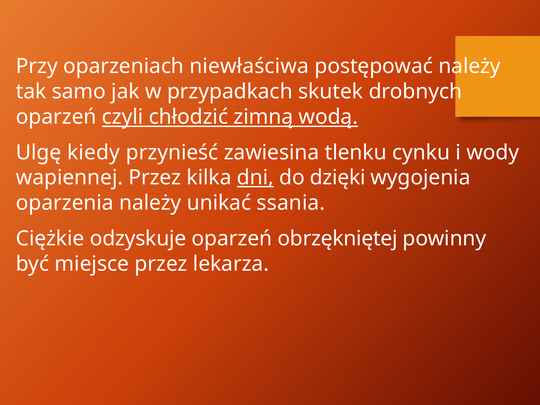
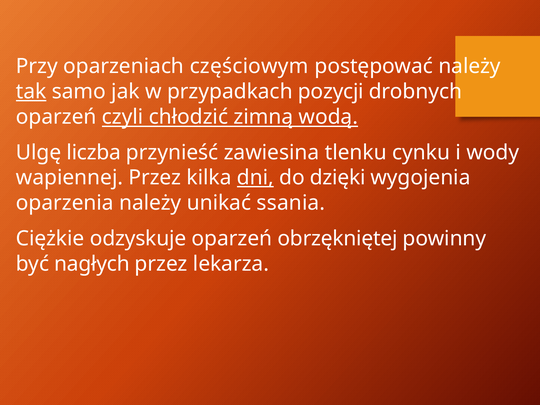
niewłaściwa: niewłaściwa -> częściowym (249, 66)
tak underline: none -> present (31, 92)
skutek: skutek -> pozycji (331, 92)
kiedy: kiedy -> liczba (94, 152)
miejsce: miejsce -> nagłych (92, 264)
